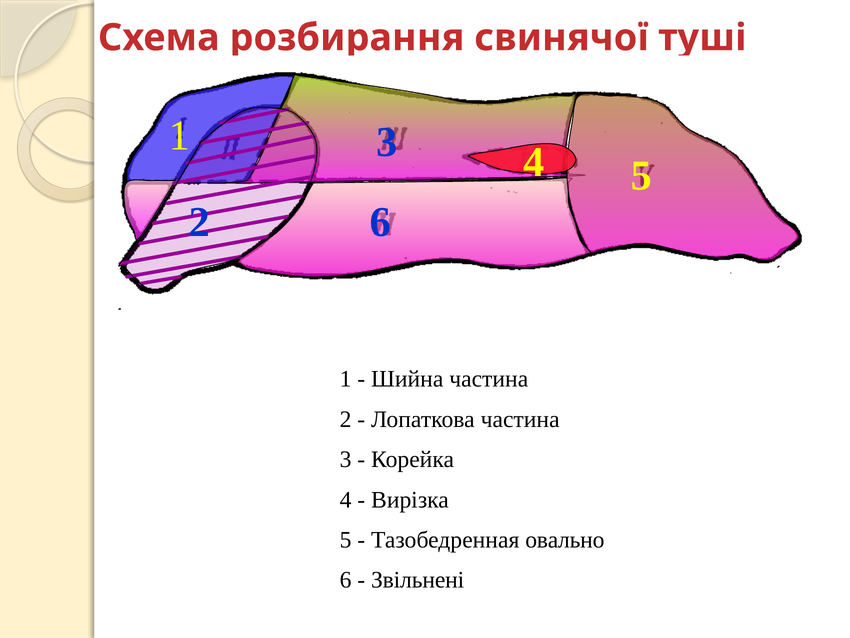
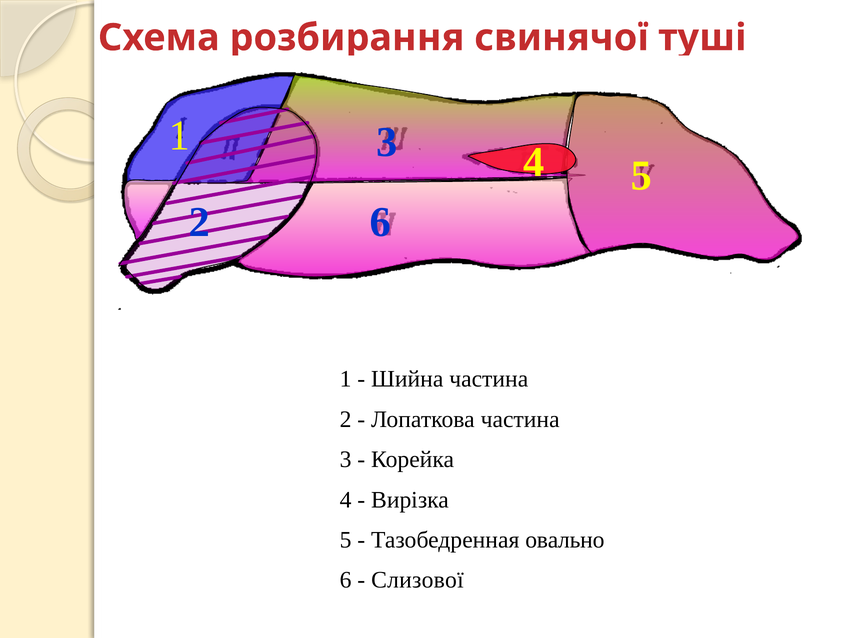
Звільнені: Звільнені -> Слизової (417, 580)
